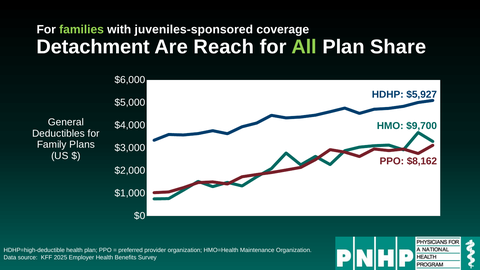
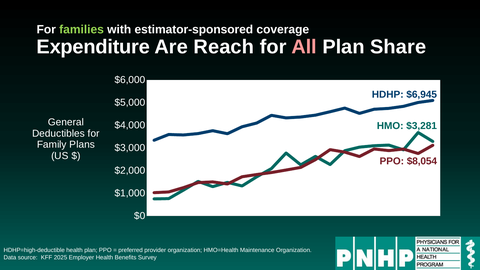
juveniles-sponsored: juveniles-sponsored -> estimator-sponsored (194, 30)
Detachment: Detachment -> Expenditure (93, 47)
All colour: light green -> pink (304, 47)
$5,927: $5,927 -> $6,945 (422, 95)
$9,700: $9,700 -> $3,281 (422, 126)
$8,162: $8,162 -> $8,054 (422, 161)
